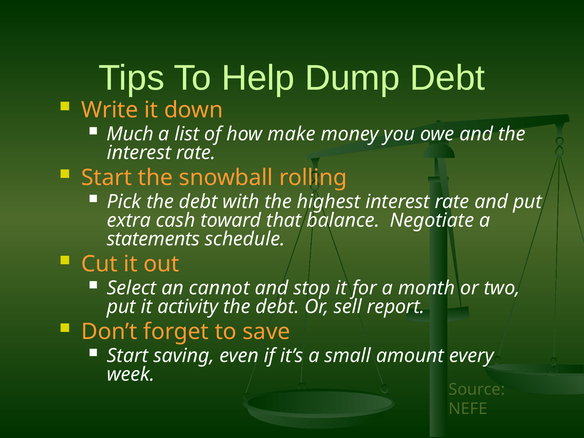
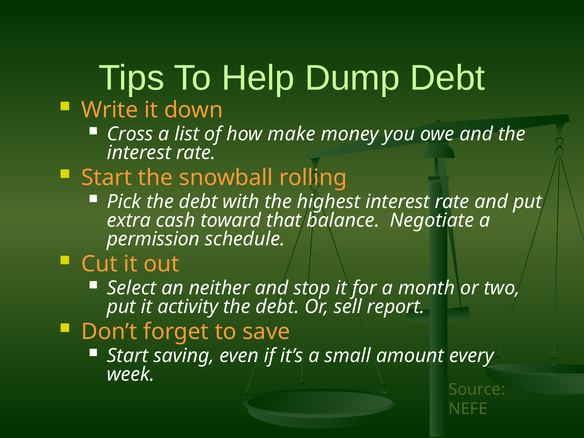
Much: Much -> Cross (130, 134)
statements: statements -> permission (153, 239)
cannot: cannot -> neither (219, 288)
